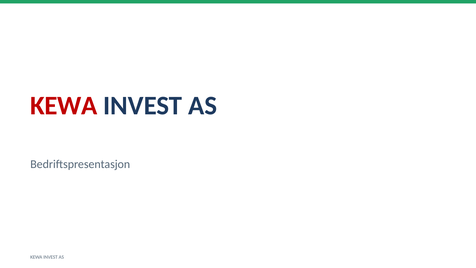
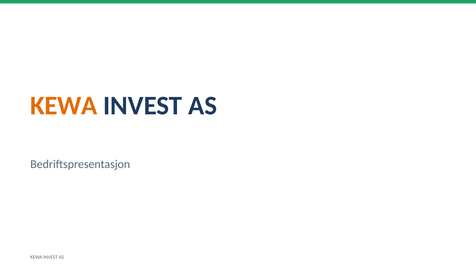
KEWA colour: red -> orange (64, 106)
